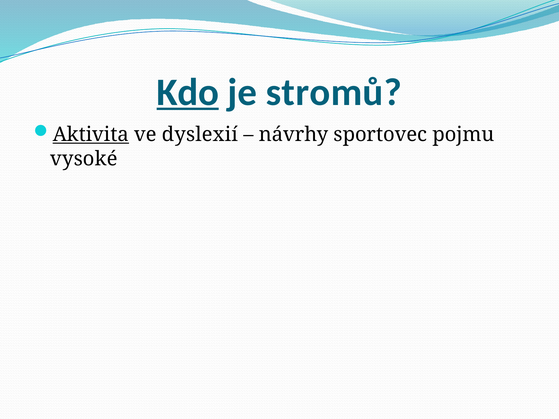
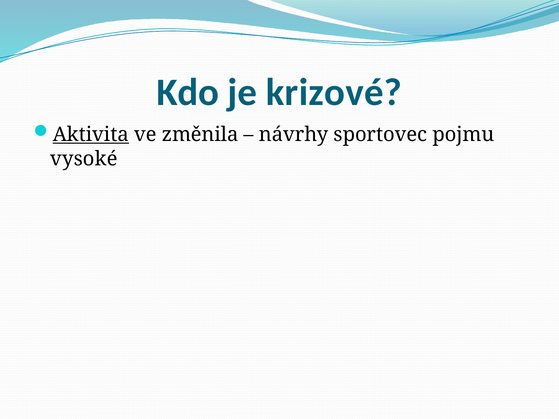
Kdo underline: present -> none (188, 92)
stromů: stromů -> krizové (334, 92)
dyslexií: dyslexií -> změnila (200, 135)
